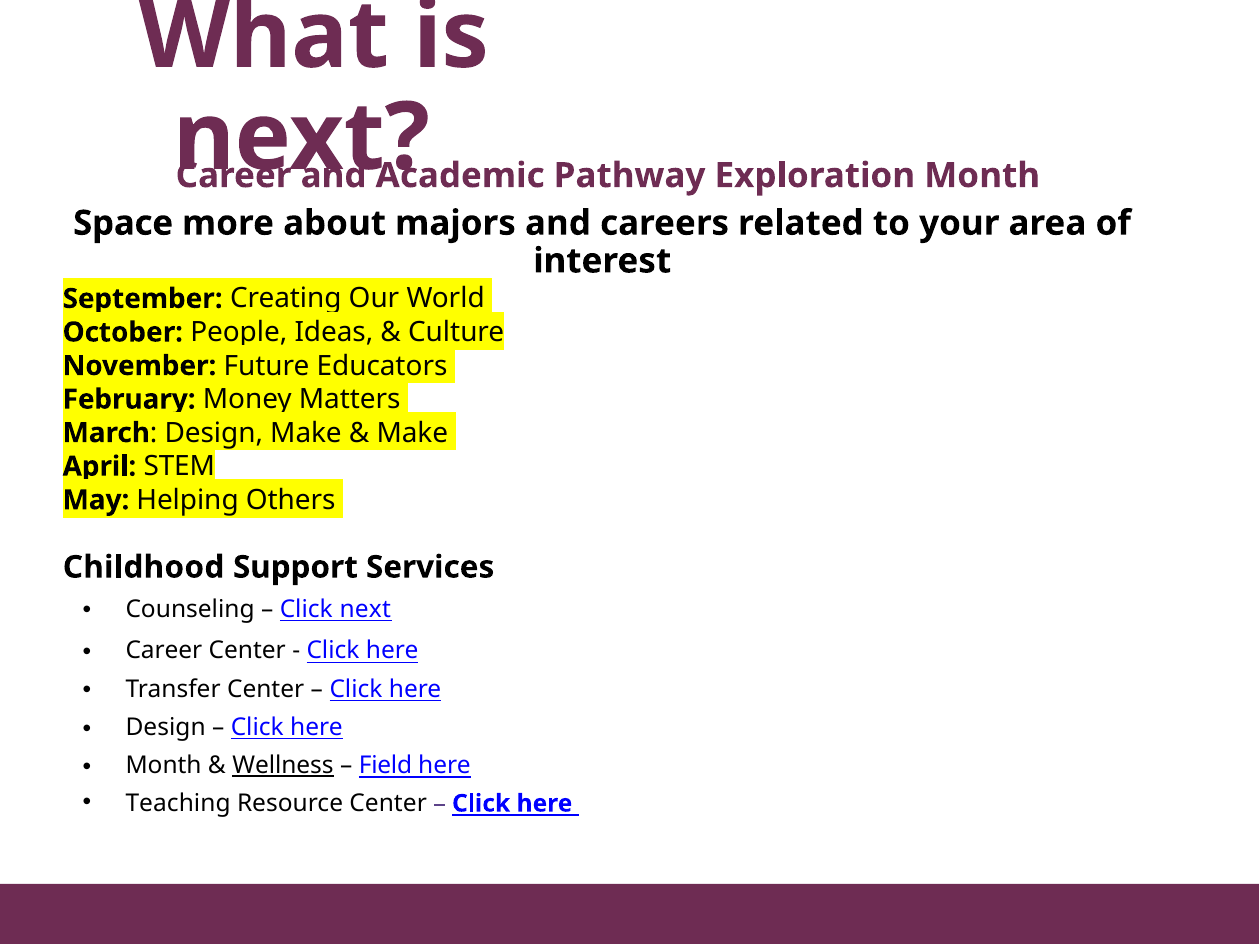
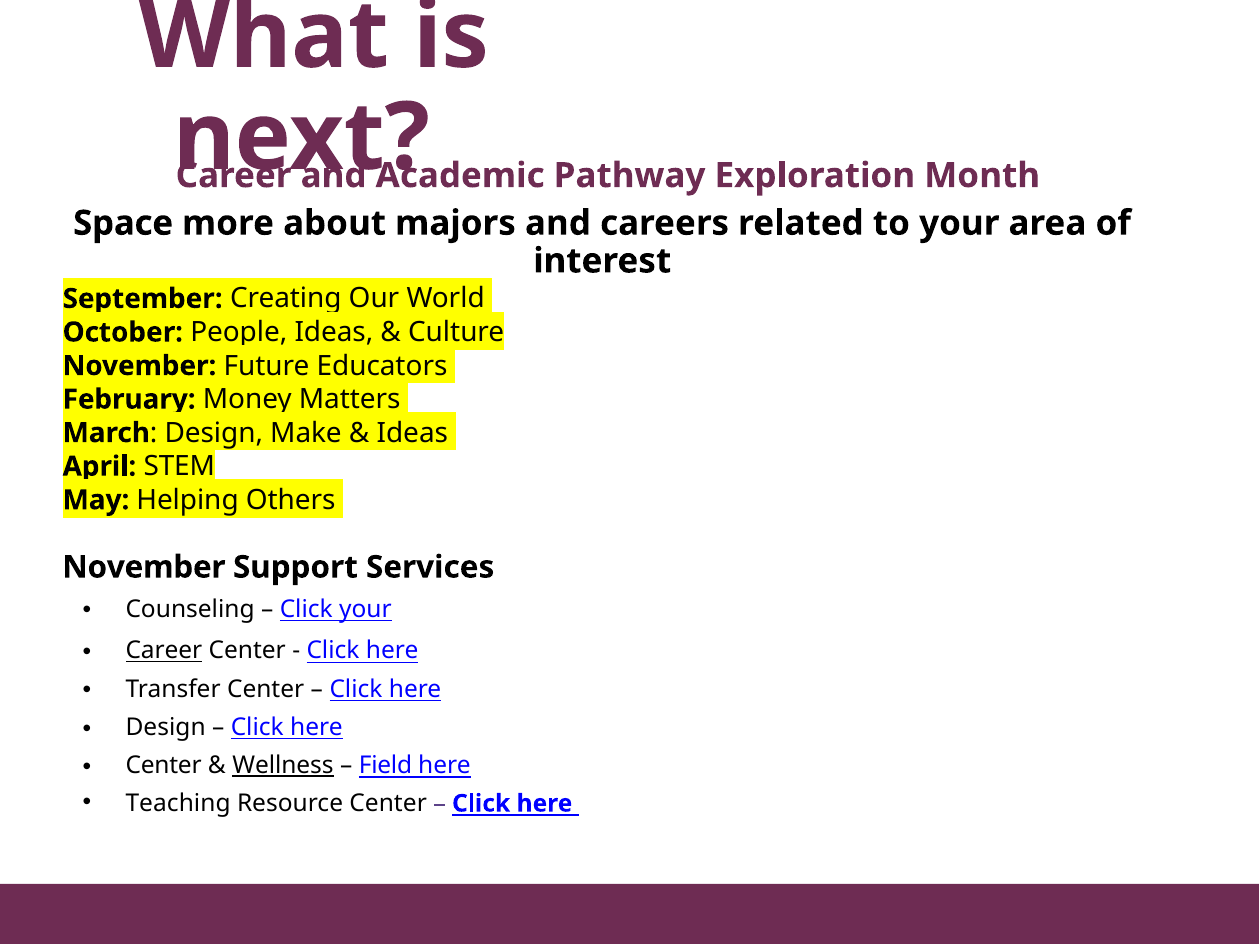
Make: Make -> Ideas (412, 433)
Childhood: Childhood -> November (144, 567)
Click next: next -> your (365, 609)
Career underline: none -> present (164, 651)
Month: Month -> Center (164, 766)
